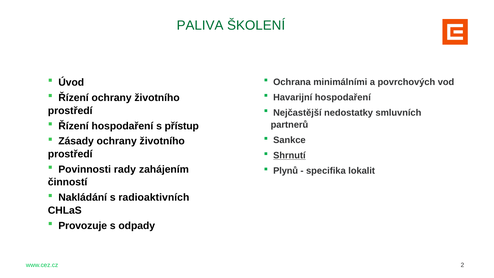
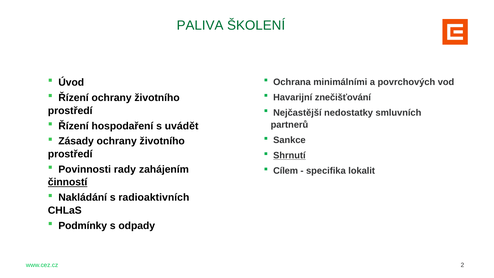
Havarijní hospodaření: hospodaření -> znečišťování (343, 97)
přístup: přístup -> uvádět (182, 126)
Plynů: Plynů -> Cílem (286, 171)
činností underline: none -> present (68, 182)
Provozuje: Provozuje -> Podmínky (83, 226)
